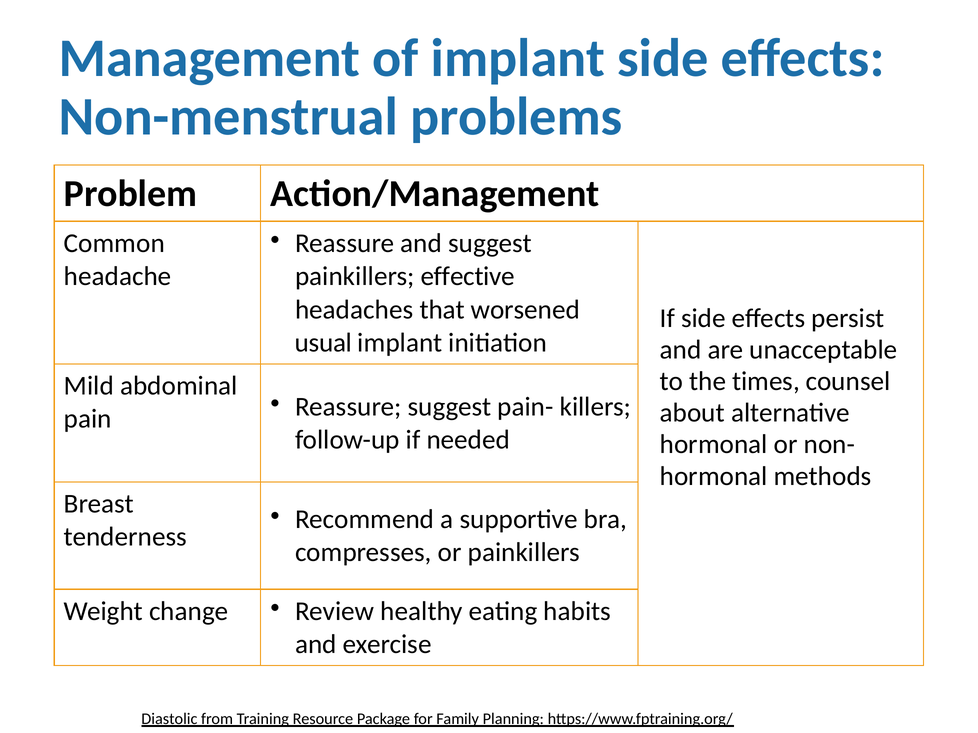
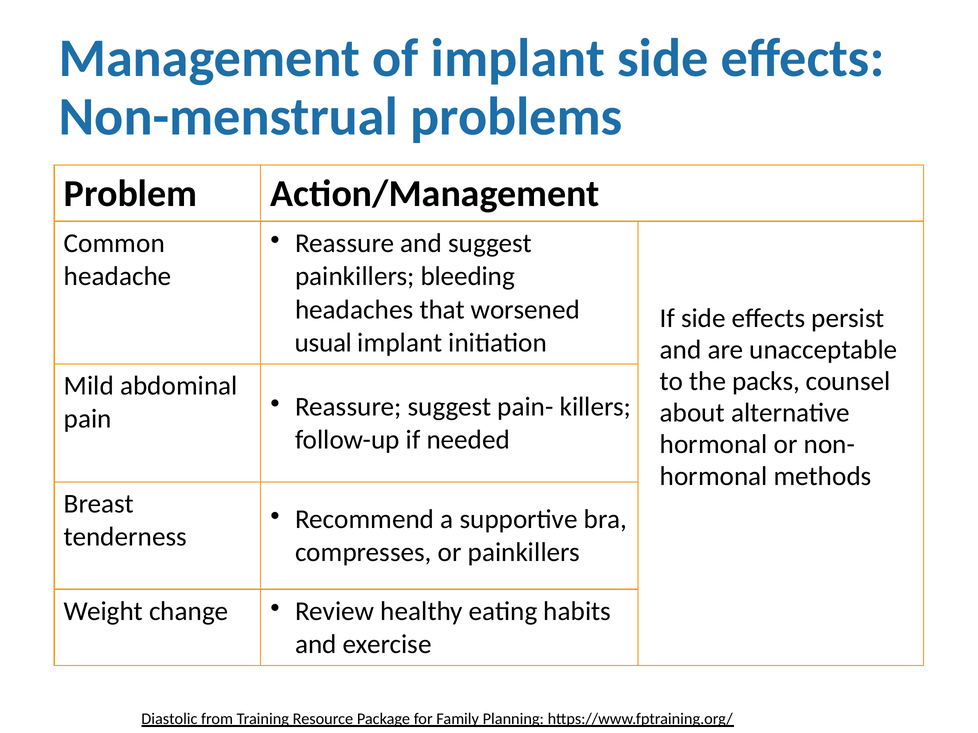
effective: effective -> bleeding (468, 276)
times: times -> packs (766, 382)
